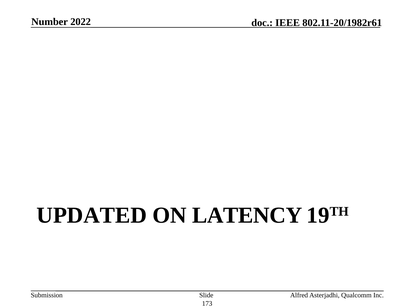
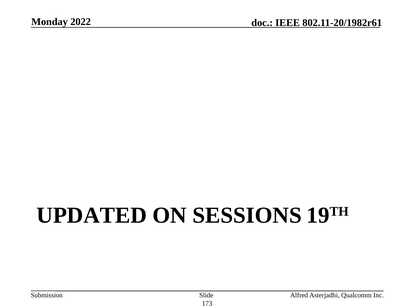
Number: Number -> Monday (50, 22)
LATENCY: LATENCY -> SESSIONS (247, 215)
